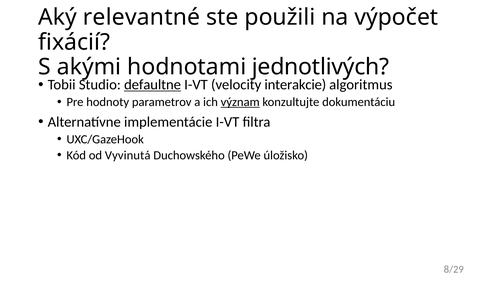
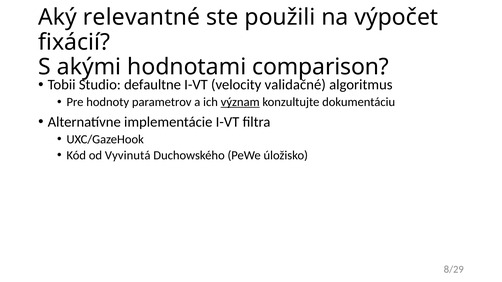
jednotlivých: jednotlivých -> comparison (321, 67)
defaultne underline: present -> none (153, 85)
interakcie: interakcie -> validačné (295, 85)
